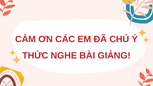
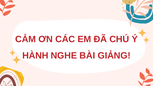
THỨC: THỨC -> HÀNH (35, 56)
